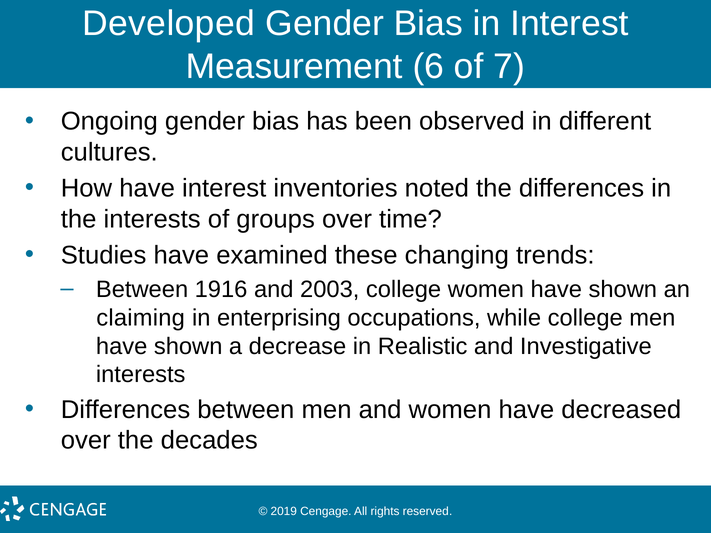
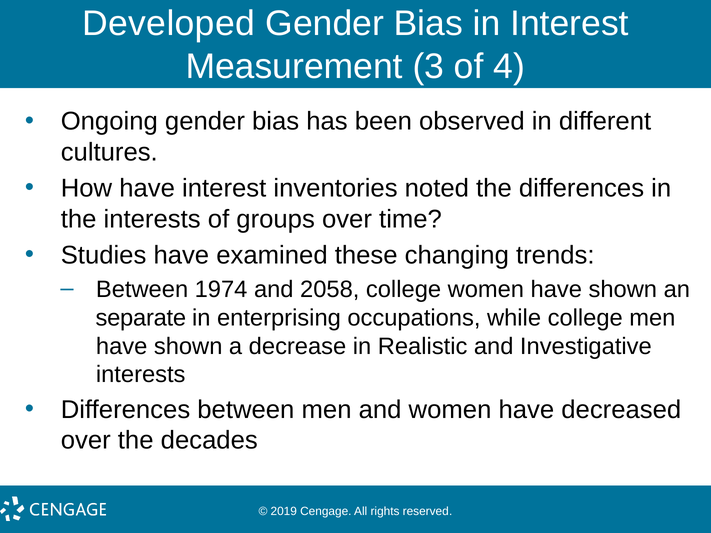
6: 6 -> 3 (428, 66)
7: 7 -> 4 (509, 66)
1916: 1916 -> 1974 (221, 290)
2003: 2003 -> 2058 (330, 290)
claiming: claiming -> separate (141, 318)
